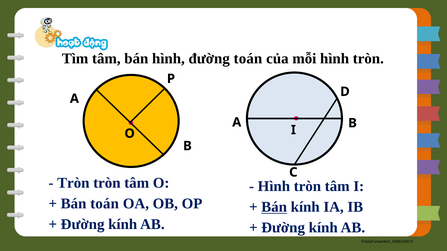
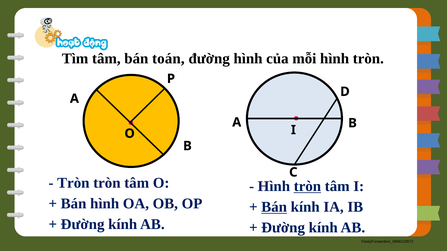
bán hình: hình -> toán (168, 59)
đường toán: toán -> hình (248, 59)
tròn underline: none -> present (307, 187)
Bán toán: toán -> hình (105, 204)
